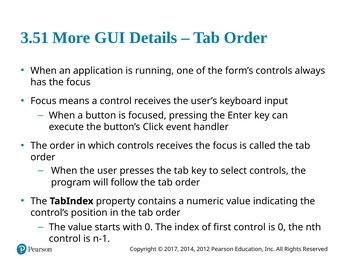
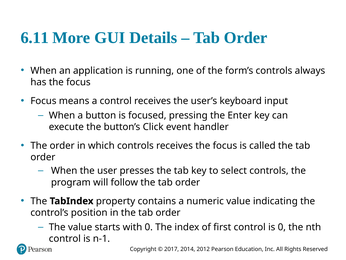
3.51: 3.51 -> 6.11 (35, 38)
